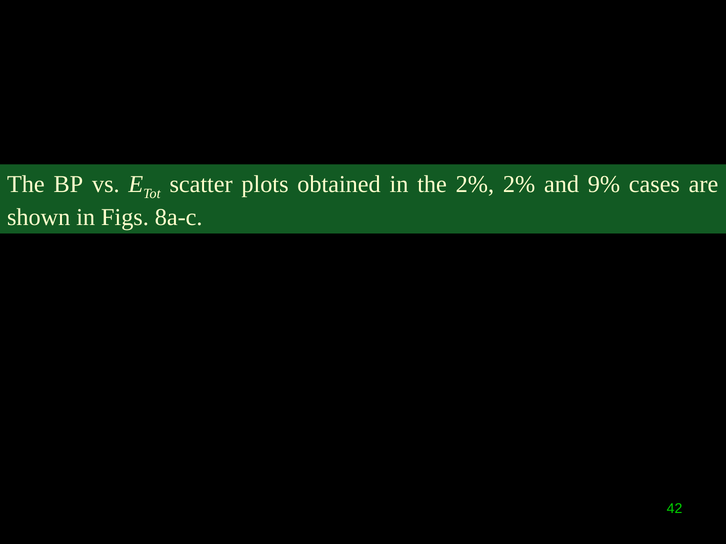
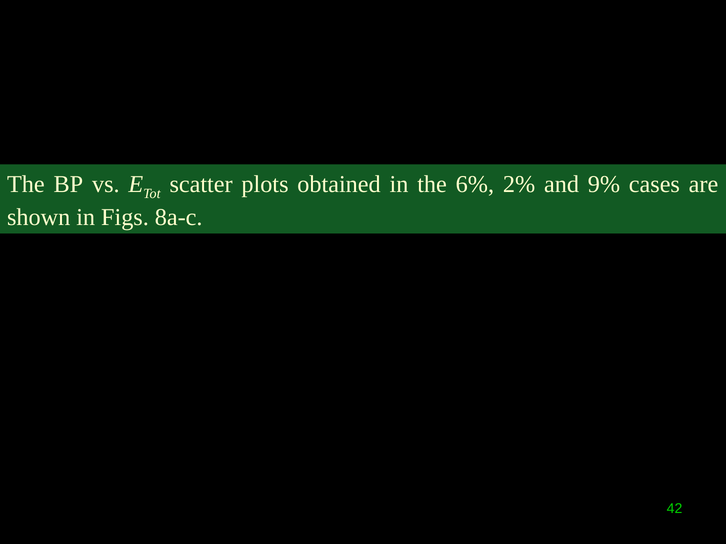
the 2%: 2% -> 6% (475, 184)
